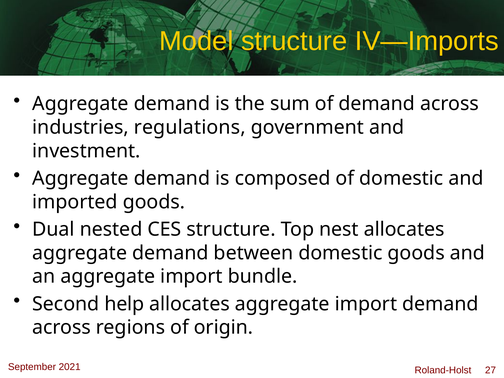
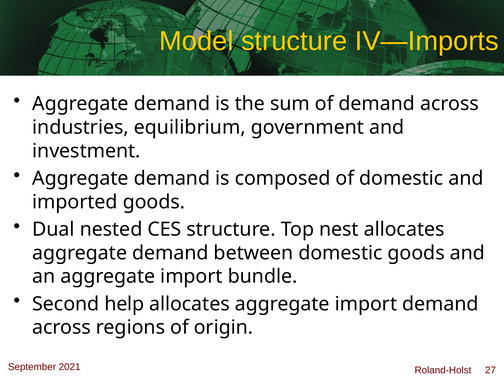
regulations: regulations -> equilibrium (190, 127)
